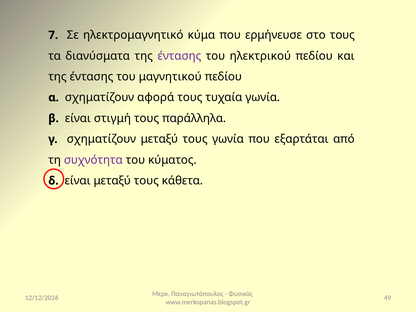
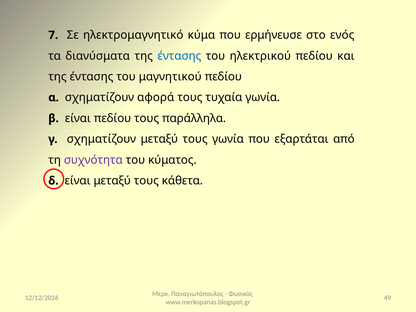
στο τους: τους -> ενός (342, 35)
έντασης colour: purple -> blue (179, 56)
είναι στιγμή: στιγμή -> πεδίου (112, 118)
